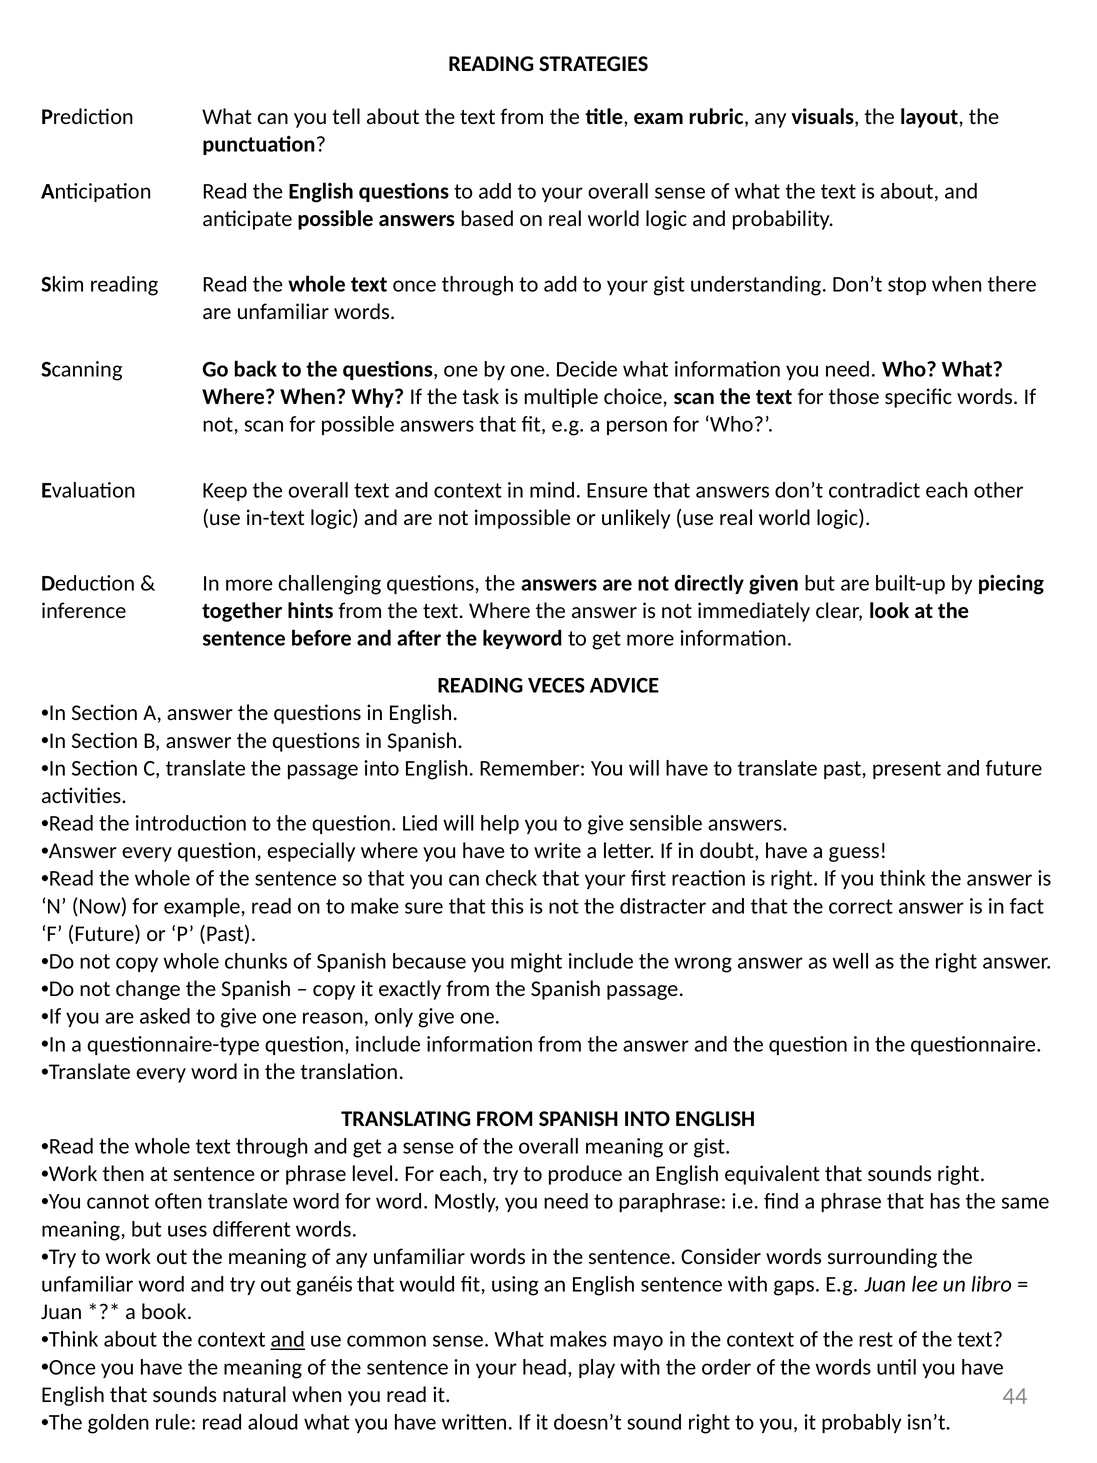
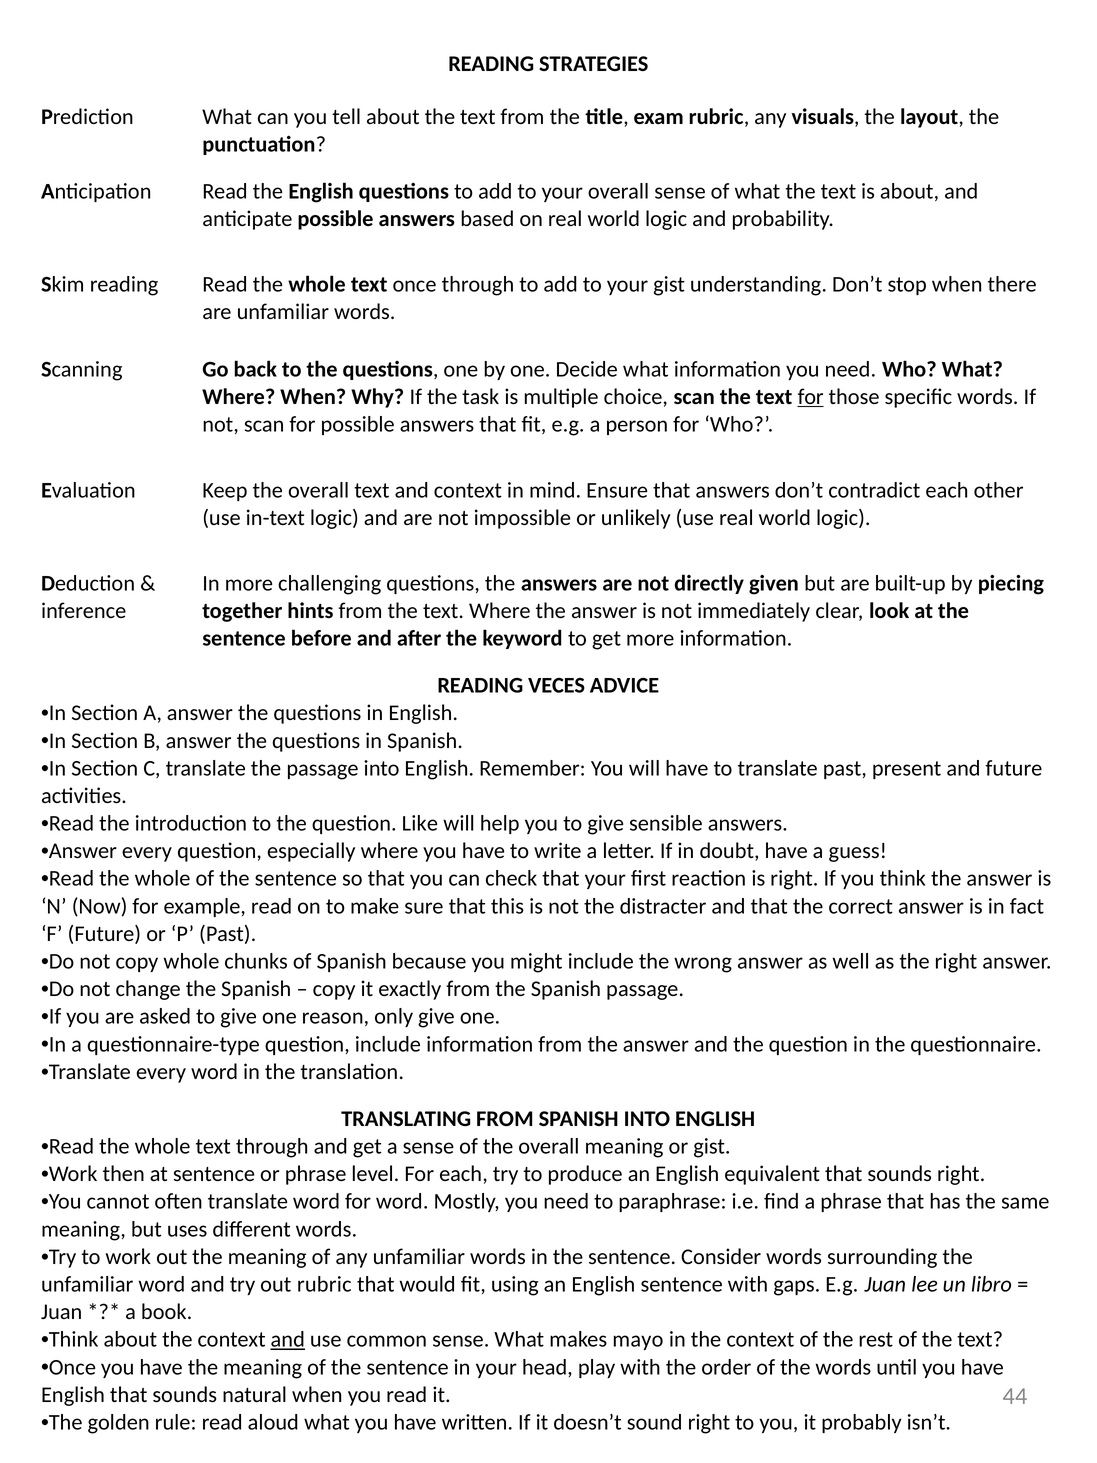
for underline: none -> present (811, 397)
Lied: Lied -> Like (420, 823)
out ganéis: ganéis -> rubric (324, 1284)
